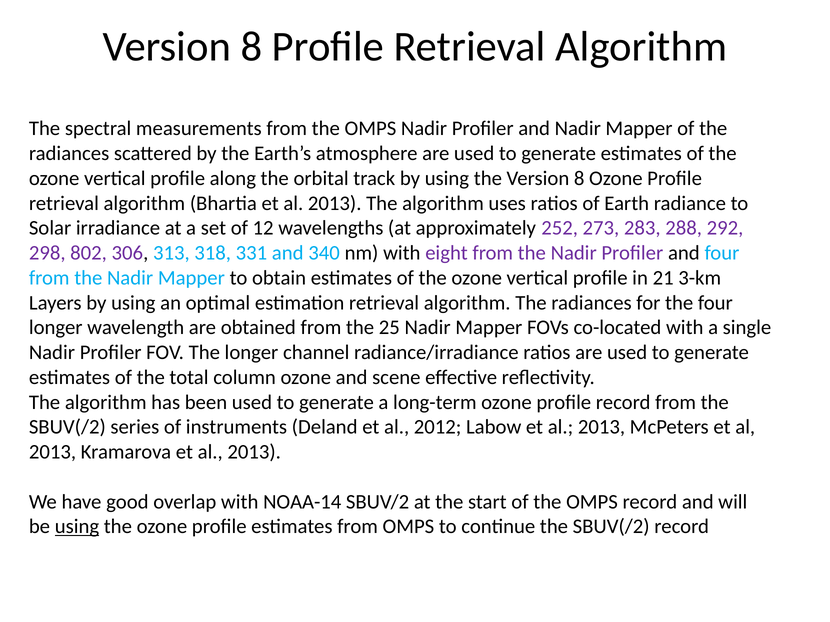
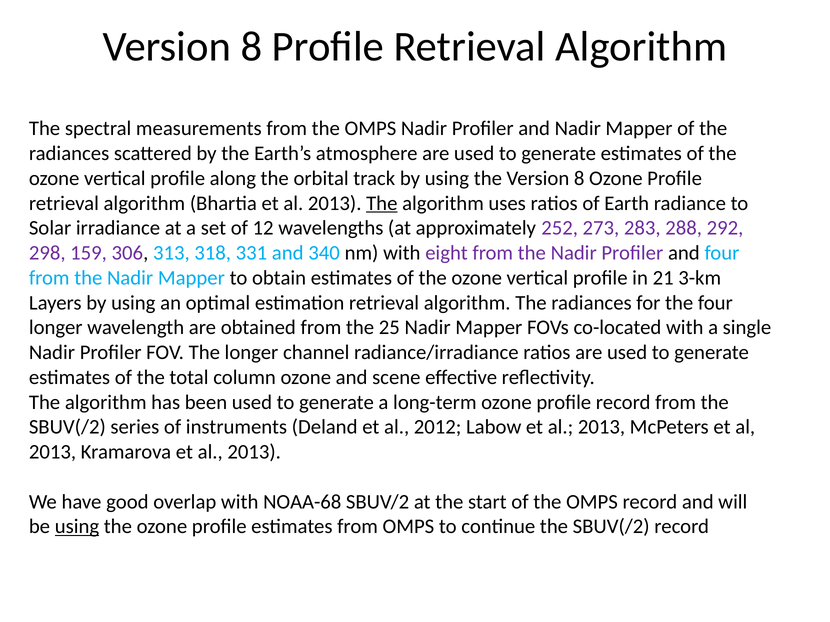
The underline: none -> present (382, 203)
802: 802 -> 159 (89, 253)
NOAA-14: NOAA-14 -> NOAA-68 (302, 502)
